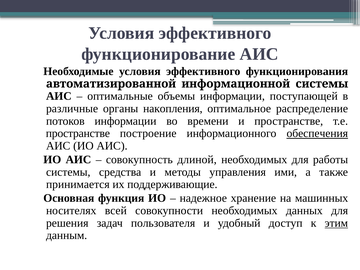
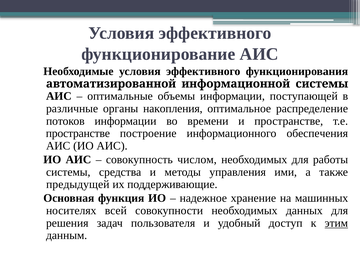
обеспечения underline: present -> none (317, 133)
длиной: длиной -> числом (197, 160)
принимается: принимается -> предыдущей (78, 184)
